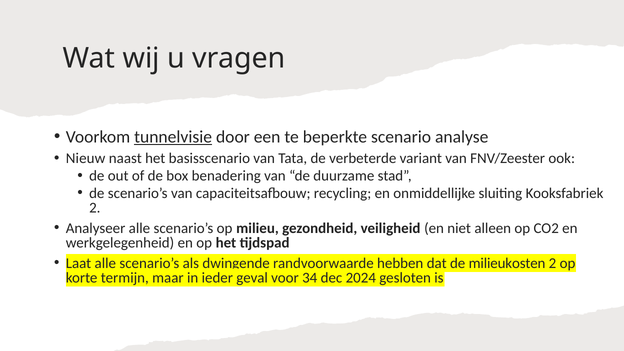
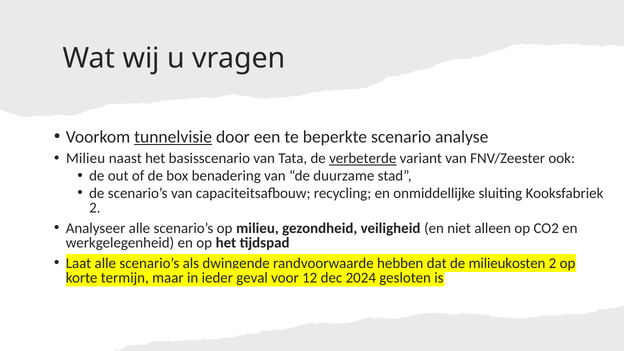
Nieuw: Nieuw -> Milieu (86, 159)
verbeterde underline: none -> present (363, 159)
34: 34 -> 12 (310, 278)
